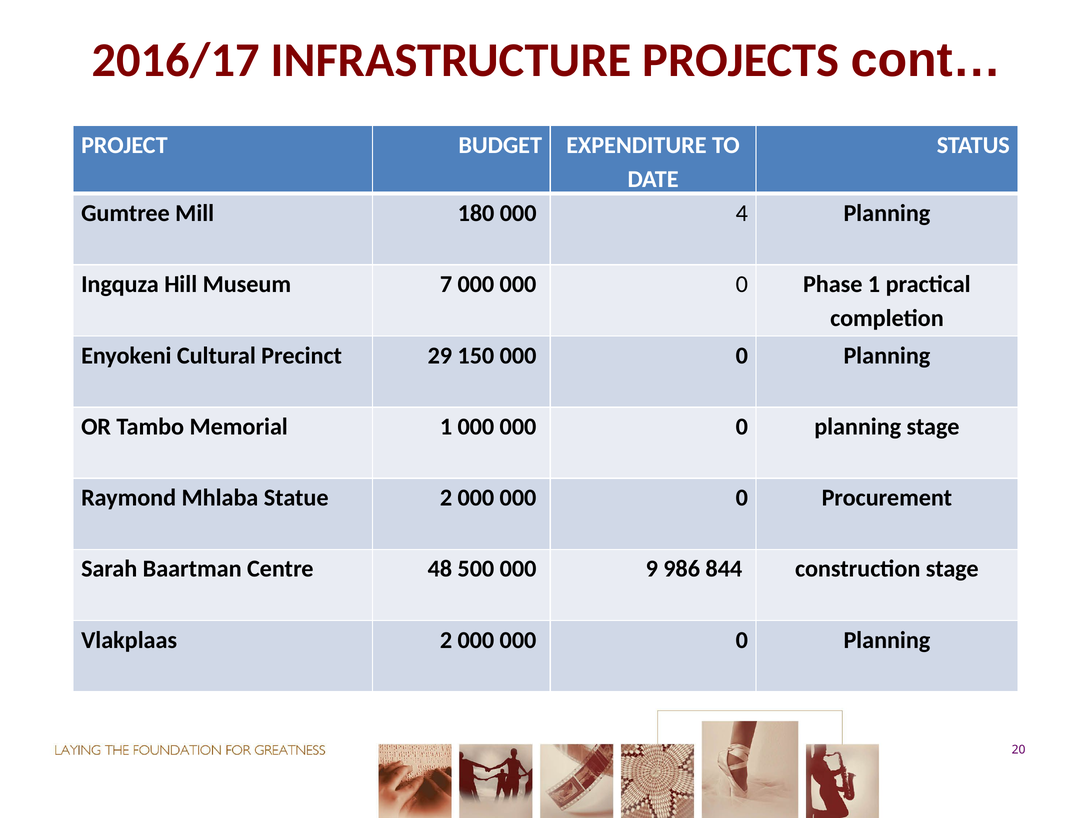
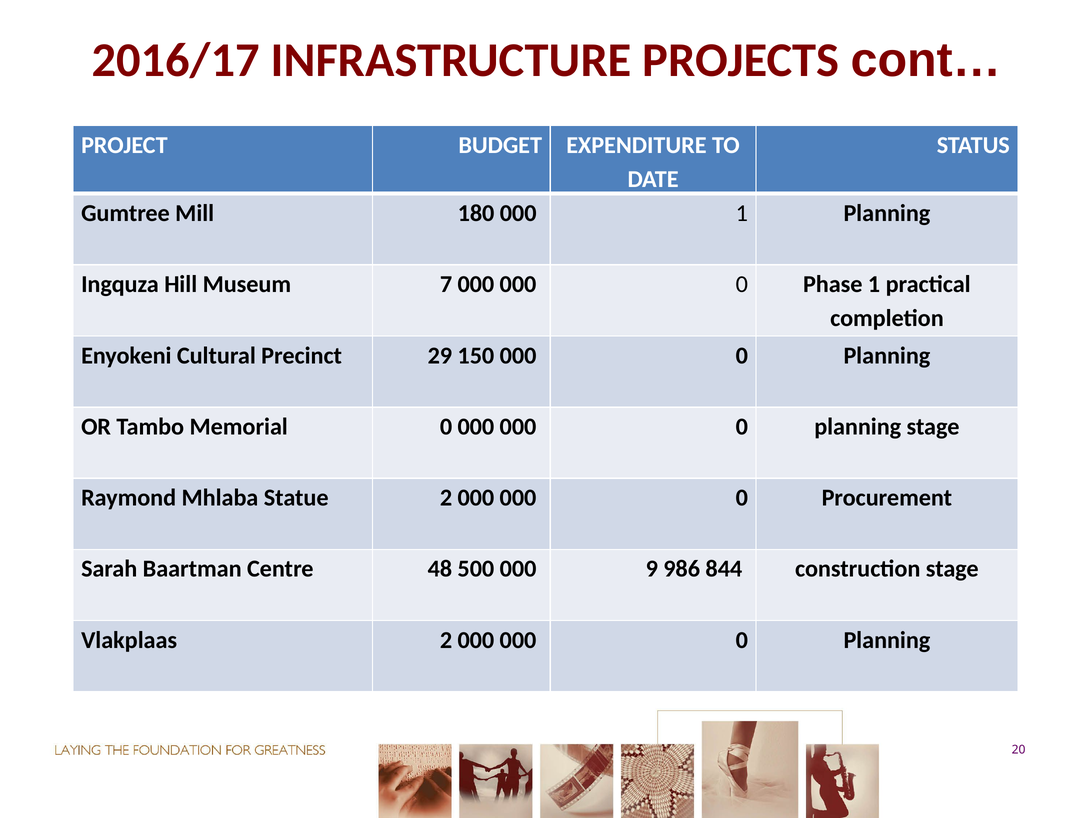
000 4: 4 -> 1 (742, 213)
Memorial 1: 1 -> 0 (446, 427)
